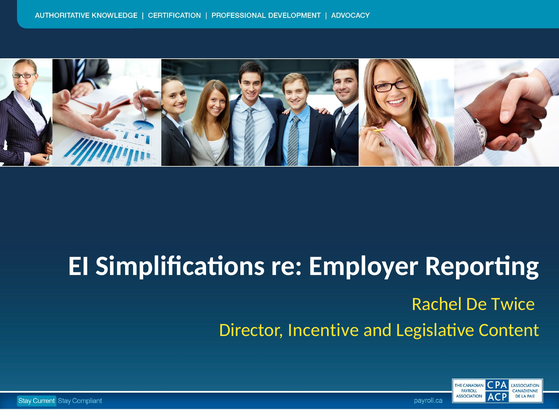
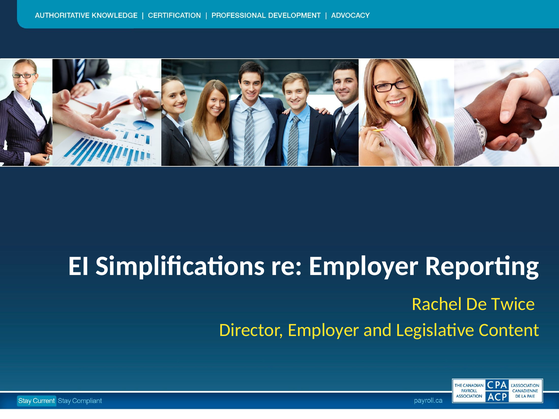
Director Incentive: Incentive -> Employer (324, 330)
